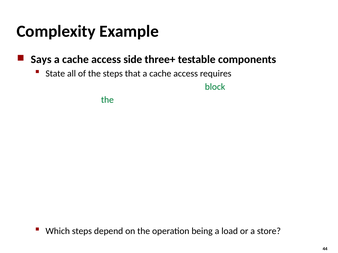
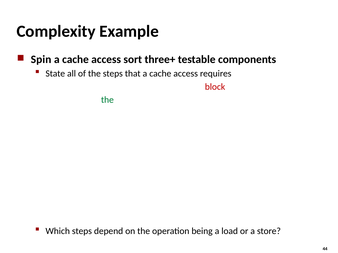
Says: Says -> Spin (41, 60)
side: side -> sort (133, 60)
block colour: green -> red (215, 87)
